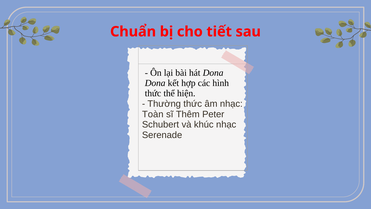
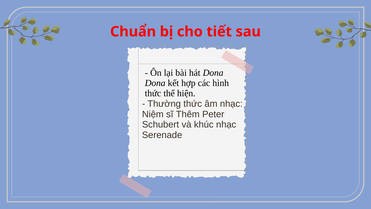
Toàn: Toàn -> Niệm (153, 114)
